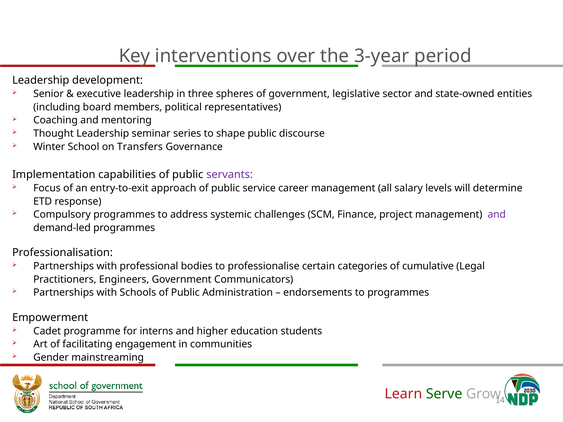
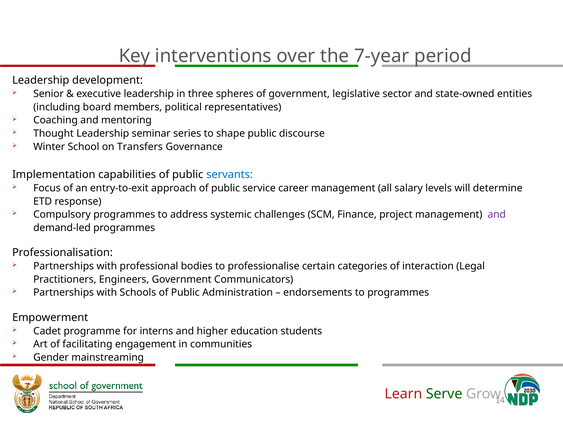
3-year: 3-year -> 7-year (382, 56)
servants colour: purple -> blue (230, 175)
cumulative: cumulative -> interaction (428, 266)
